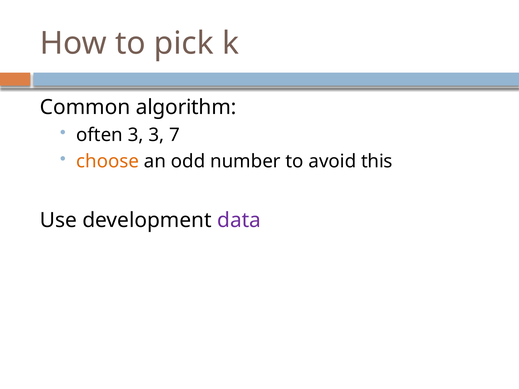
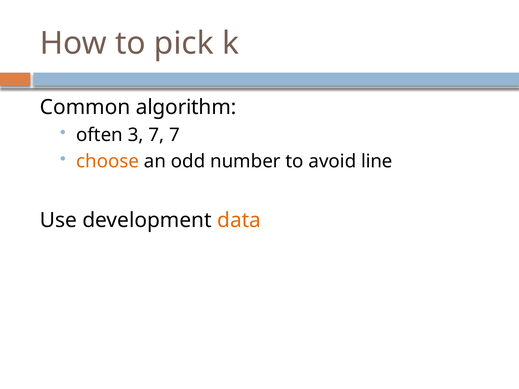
3 3: 3 -> 7 (156, 135)
this: this -> line (377, 161)
data colour: purple -> orange (239, 221)
